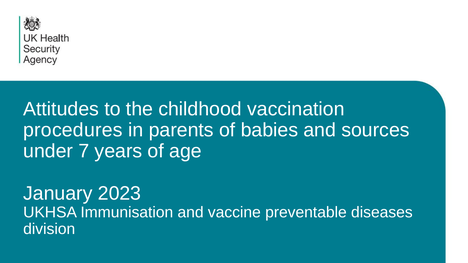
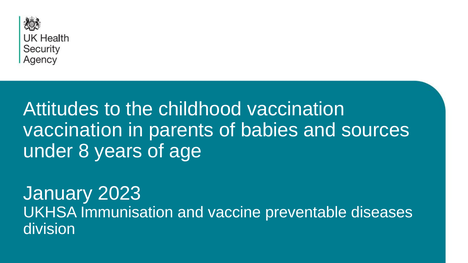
procedures: procedures -> vaccination (73, 130)
7: 7 -> 8 (84, 151)
